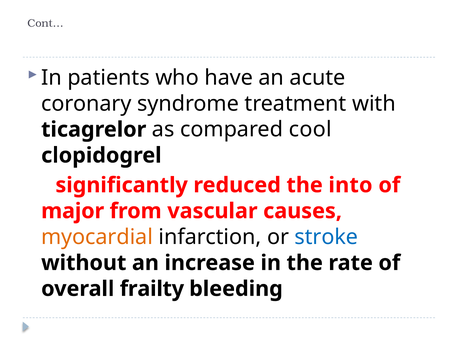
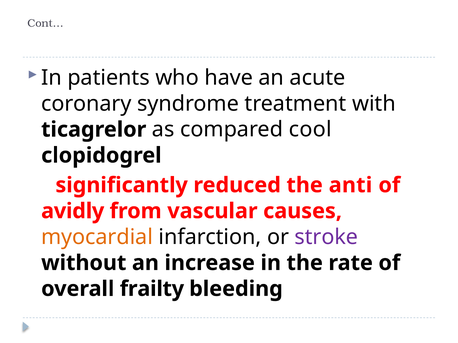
into: into -> anti (351, 185)
major: major -> avidly (73, 211)
stroke colour: blue -> purple (326, 237)
